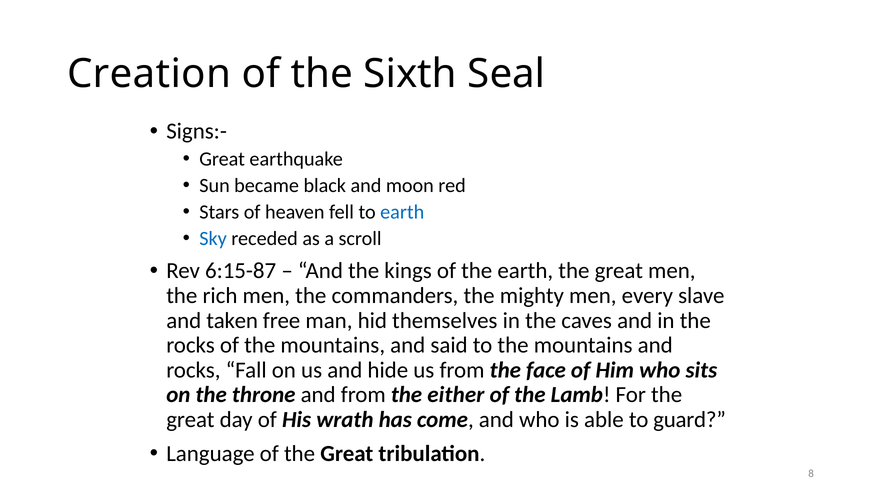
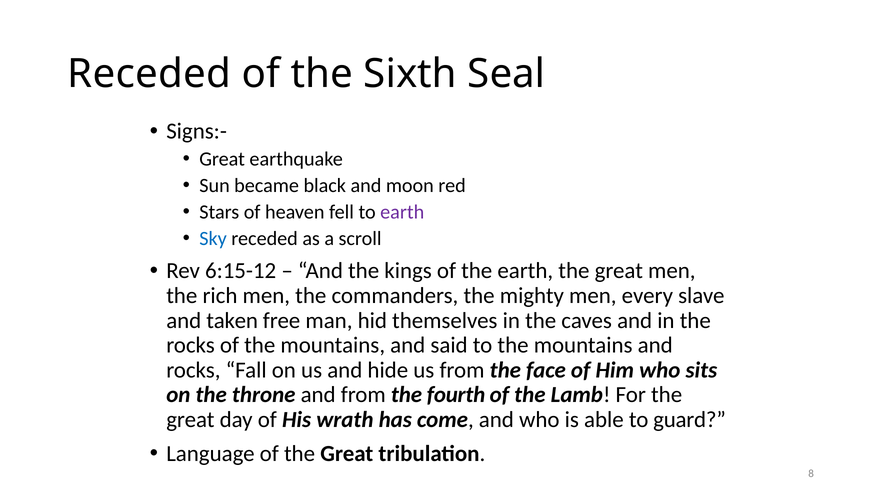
Creation: Creation -> Receded (149, 74)
earth colour: blue -> purple (402, 212)
6:15-87: 6:15-87 -> 6:15-12 (241, 271)
either: either -> fourth (456, 394)
